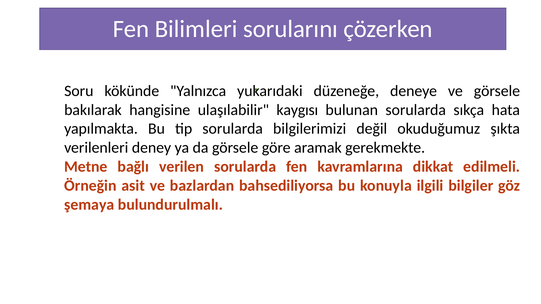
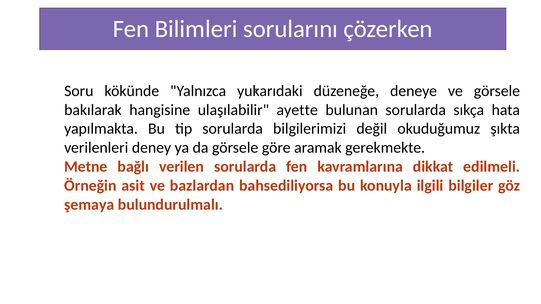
kaygısı: kaygısı -> ayette (297, 110)
